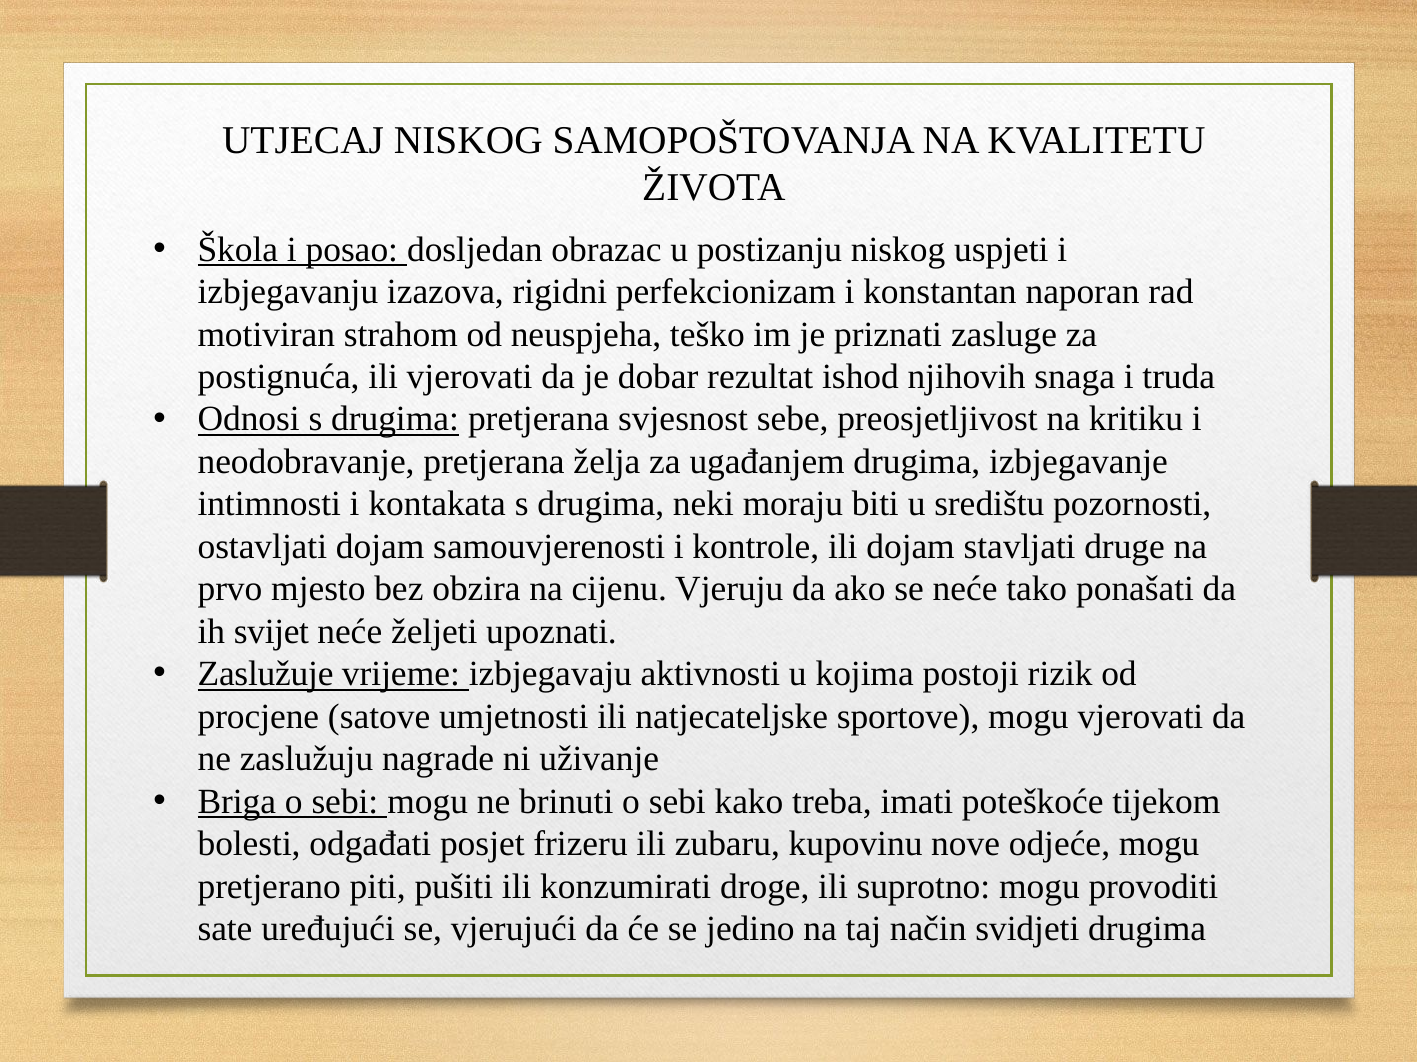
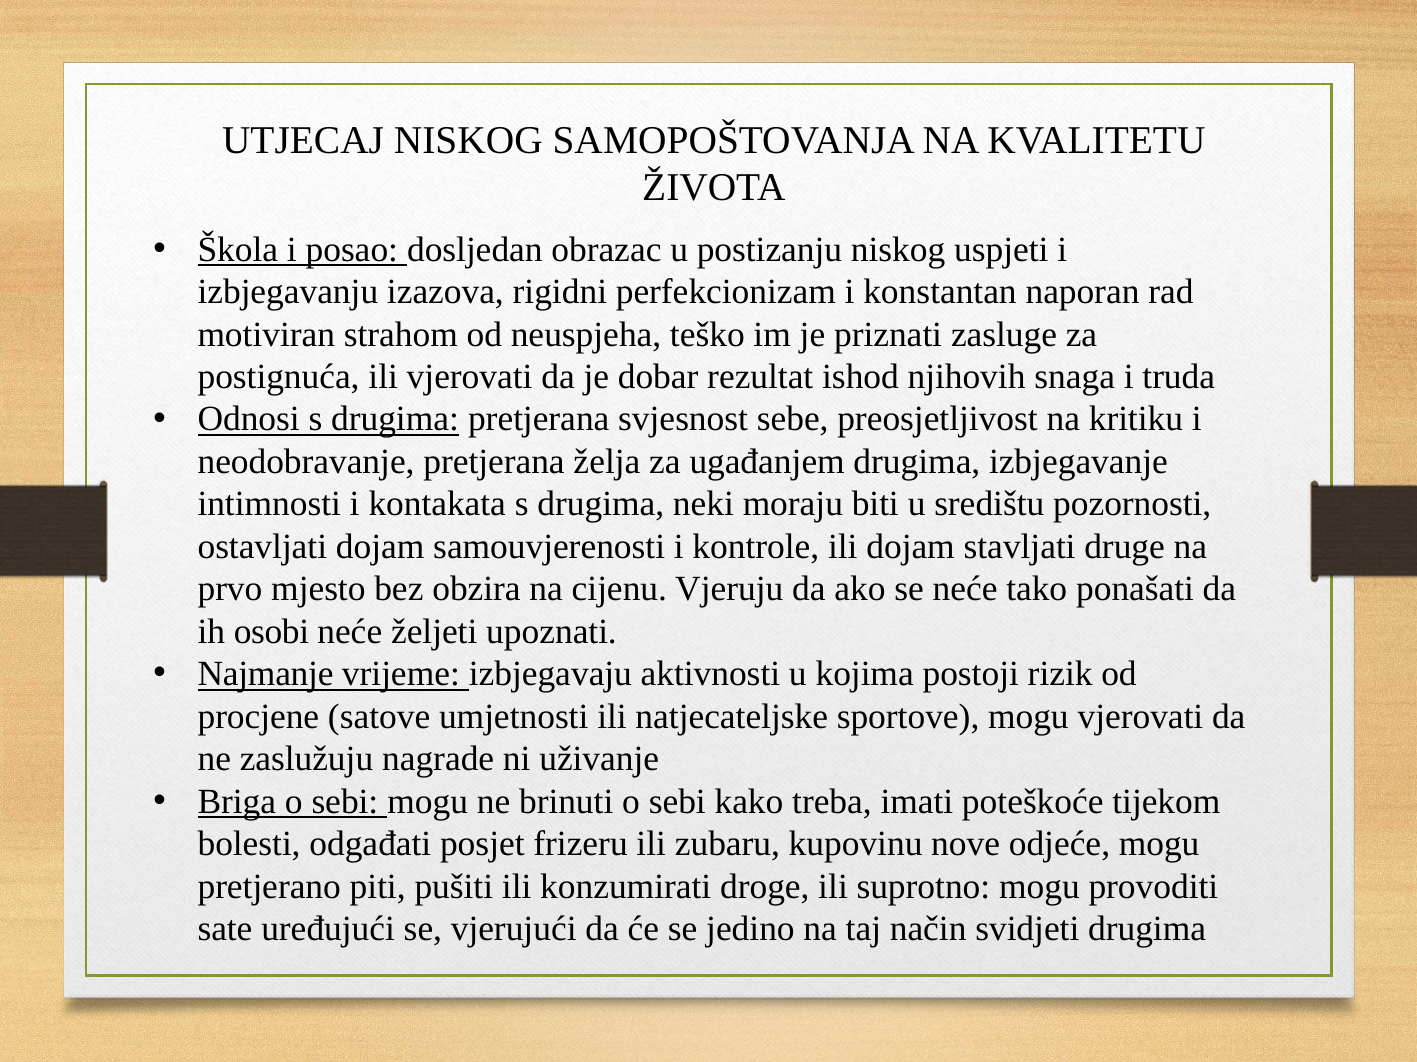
svijet: svijet -> osobi (271, 632)
Zaslužuje: Zaslužuje -> Najmanje (266, 675)
